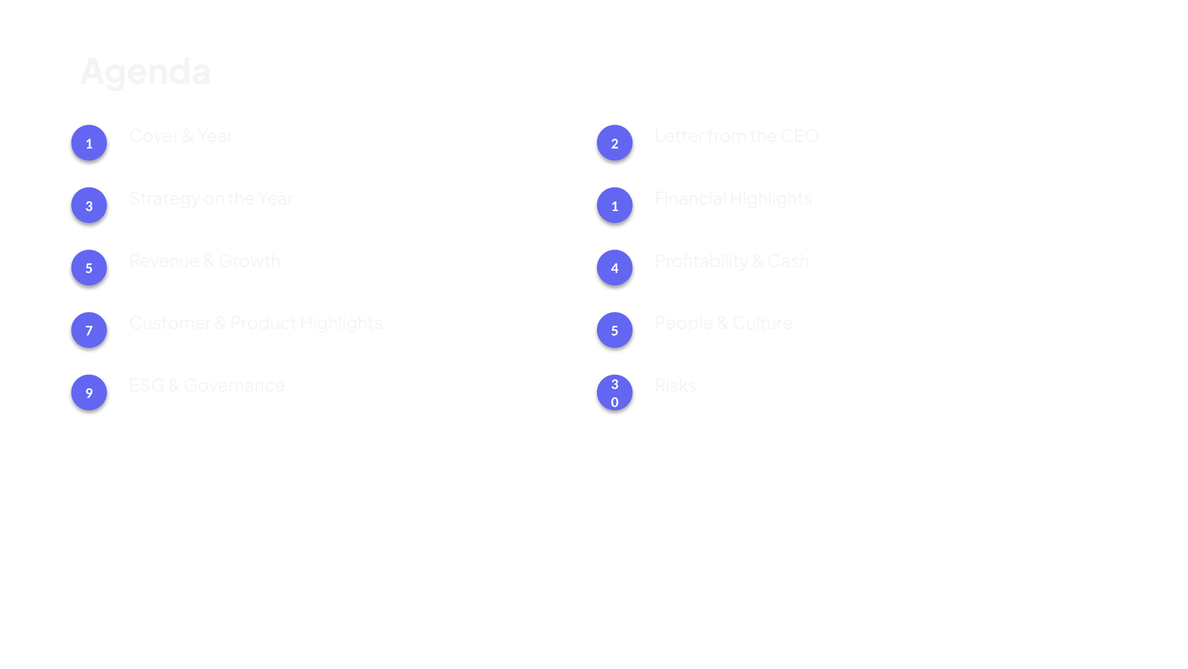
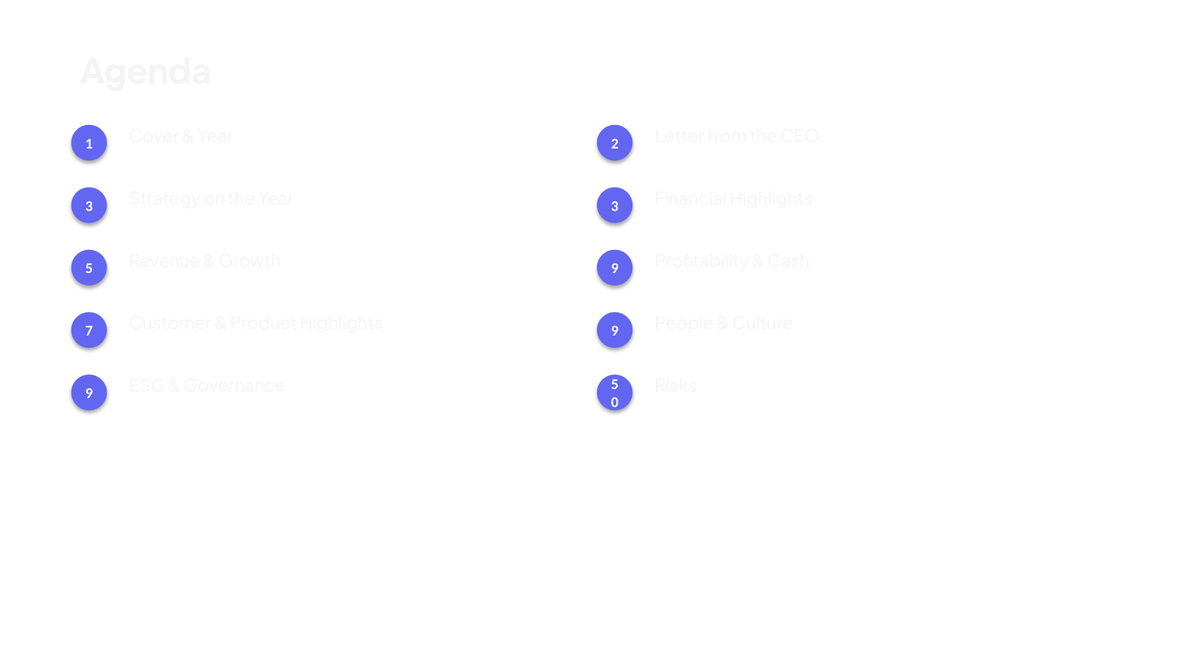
Year 1: 1 -> 3 (615, 206)
Growth 4: 4 -> 9 (615, 268)
Product Highlights 5: 5 -> 9 (615, 331)
Governance 3: 3 -> 5 (615, 384)
